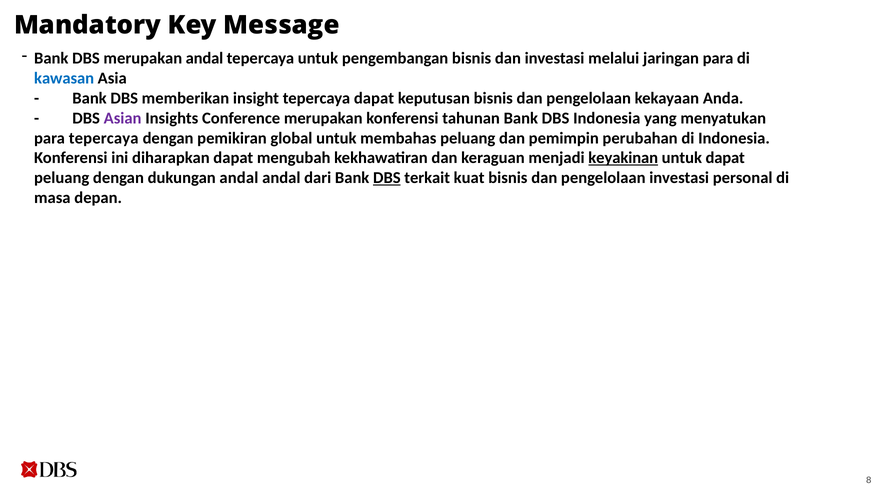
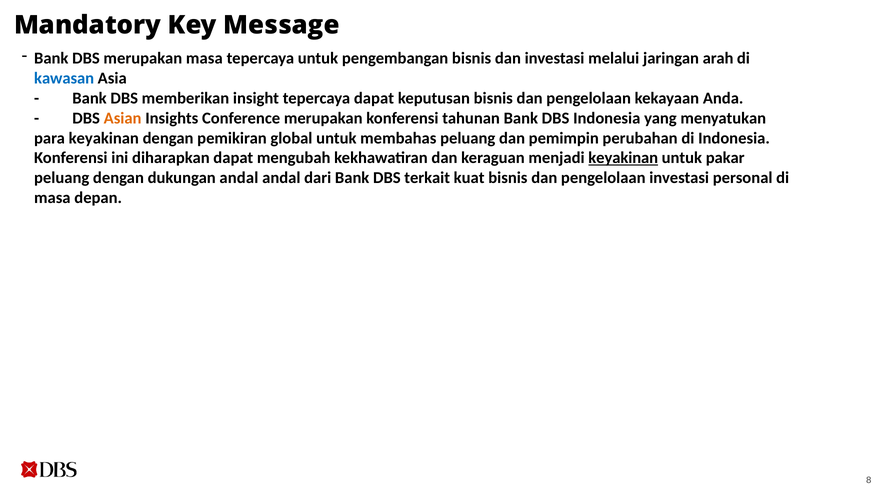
merupakan andal: andal -> masa (204, 58)
jaringan para: para -> arah (718, 58)
Asian colour: purple -> orange (123, 118)
para tepercaya: tepercaya -> keyakinan (104, 138)
untuk dapat: dapat -> pakar (725, 158)
DBS underline: present -> none (387, 178)
